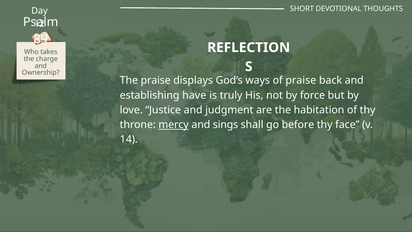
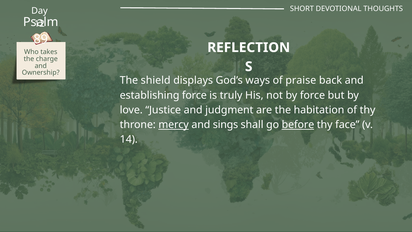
The praise: praise -> shield (156, 80)
establishing have: have -> force (194, 95)
before underline: none -> present (298, 125)
